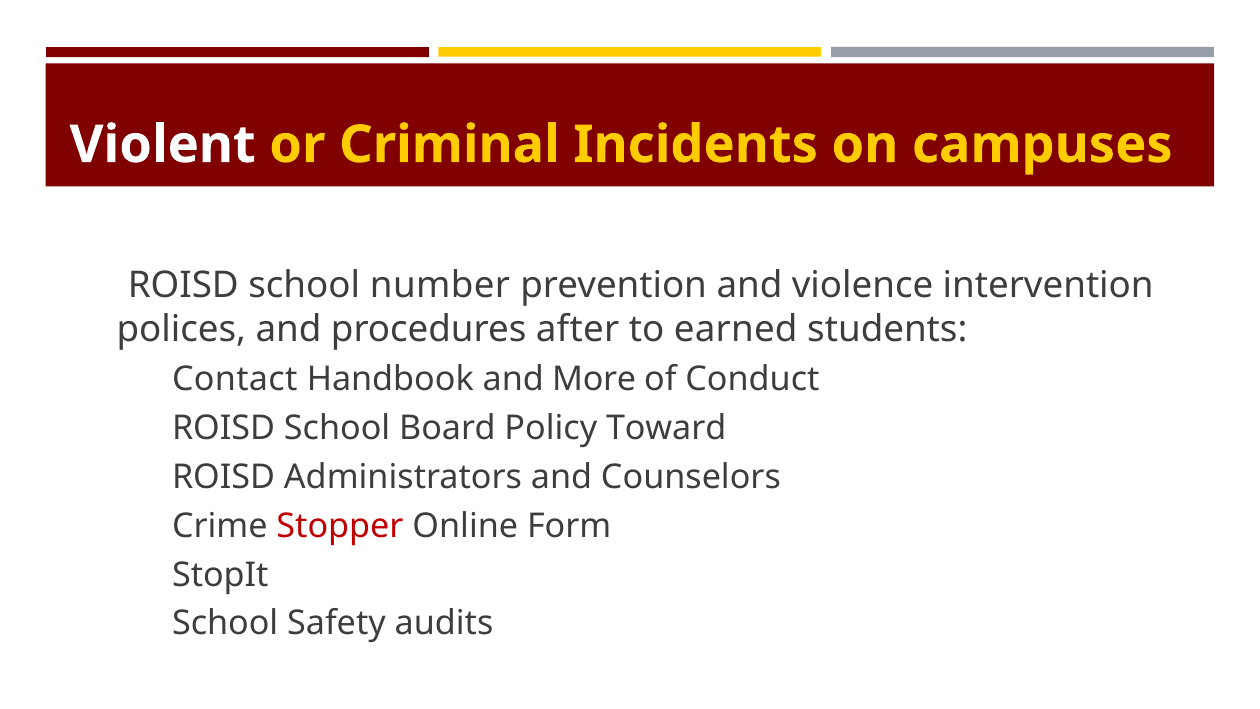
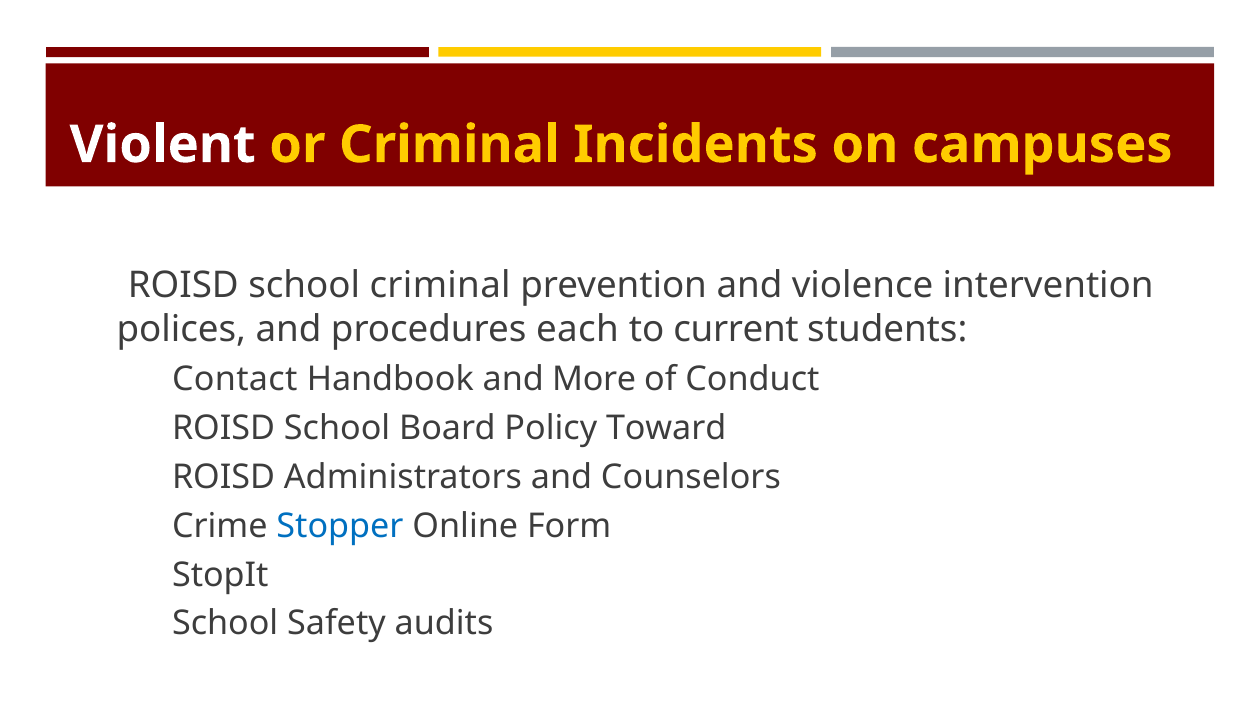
school number: number -> criminal (440, 285)
after: after -> each (577, 329)
earned: earned -> current (736, 329)
Stopper colour: red -> blue (340, 526)
